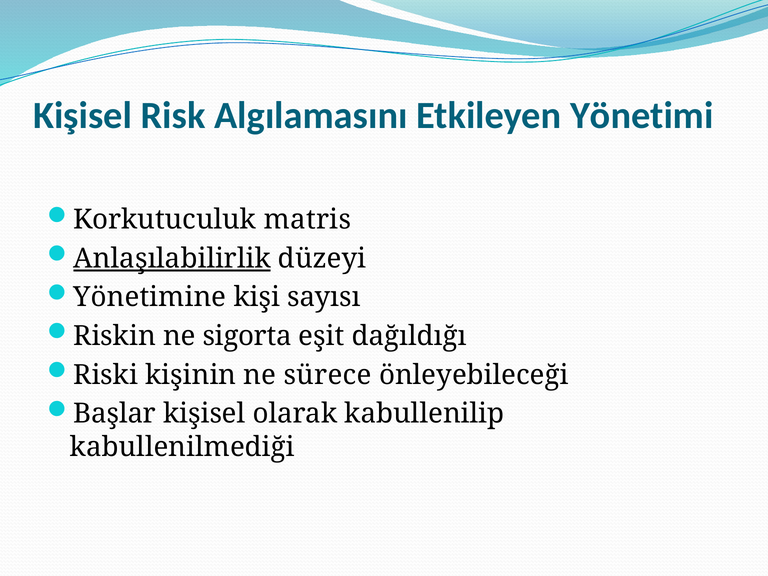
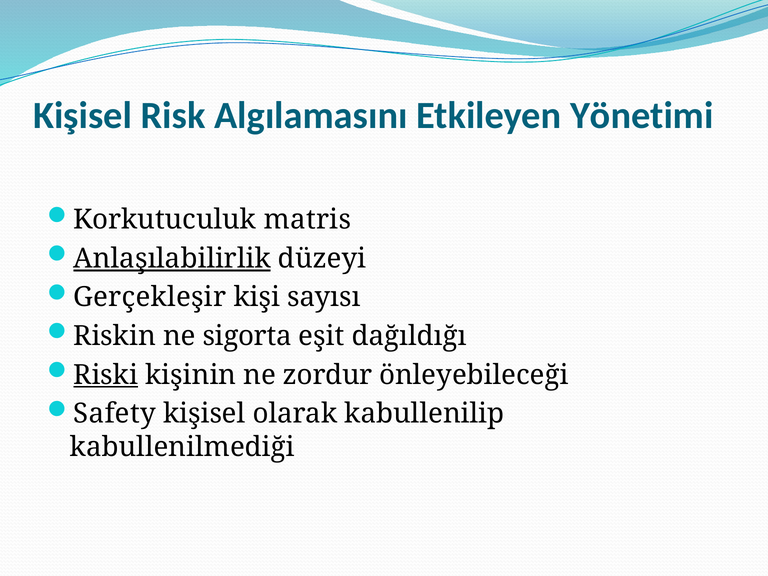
Yönetimine: Yönetimine -> Gerçekleşir (150, 297)
Riski underline: none -> present (106, 375)
sürece: sürece -> zordur (328, 375)
Başlar: Başlar -> Safety (115, 414)
